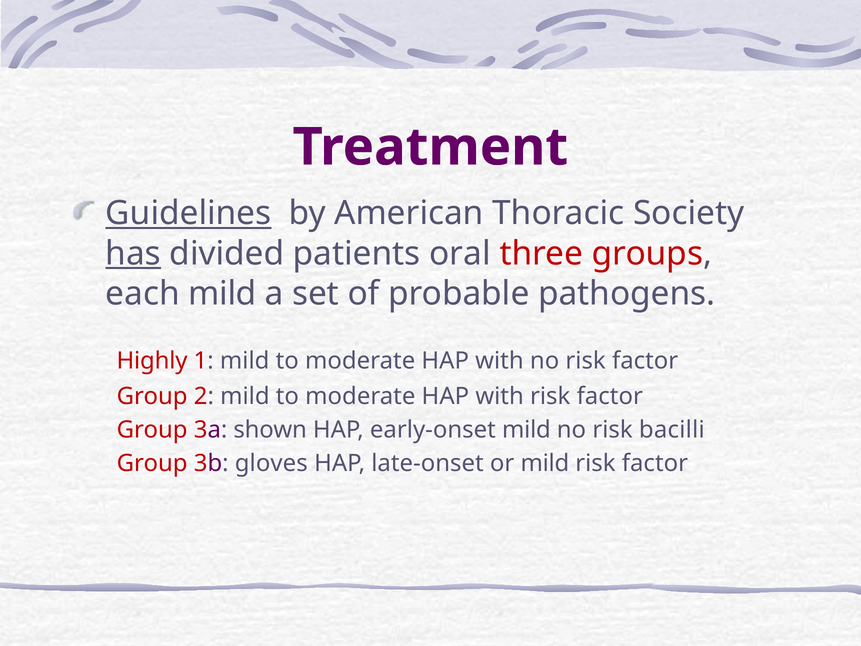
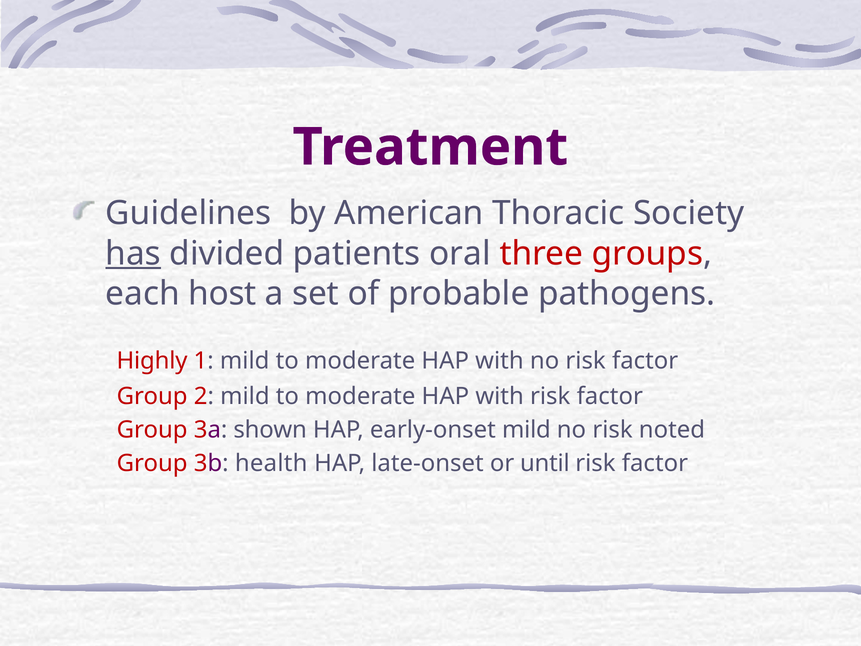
Guidelines underline: present -> none (188, 213)
each mild: mild -> host (222, 294)
bacilli: bacilli -> noted (672, 429)
gloves: gloves -> health (271, 463)
or mild: mild -> until (545, 463)
